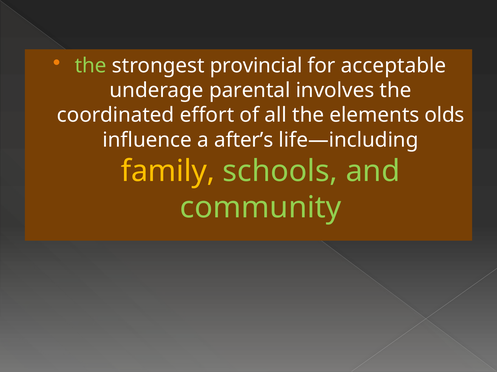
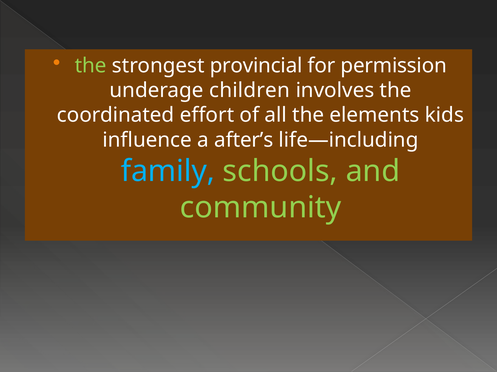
acceptable: acceptable -> permission (394, 66)
parental: parental -> children (250, 91)
olds: olds -> kids (444, 115)
family colour: yellow -> light blue (168, 172)
